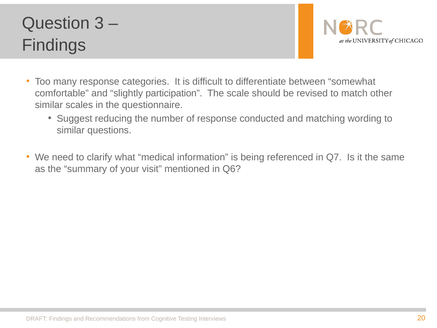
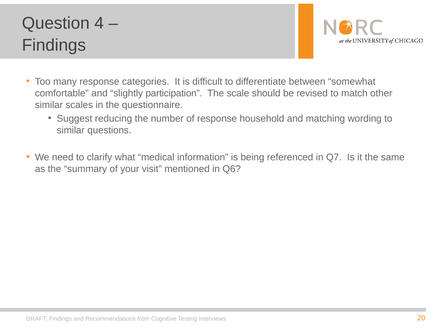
3: 3 -> 4 (99, 23)
conducted: conducted -> household (262, 118)
